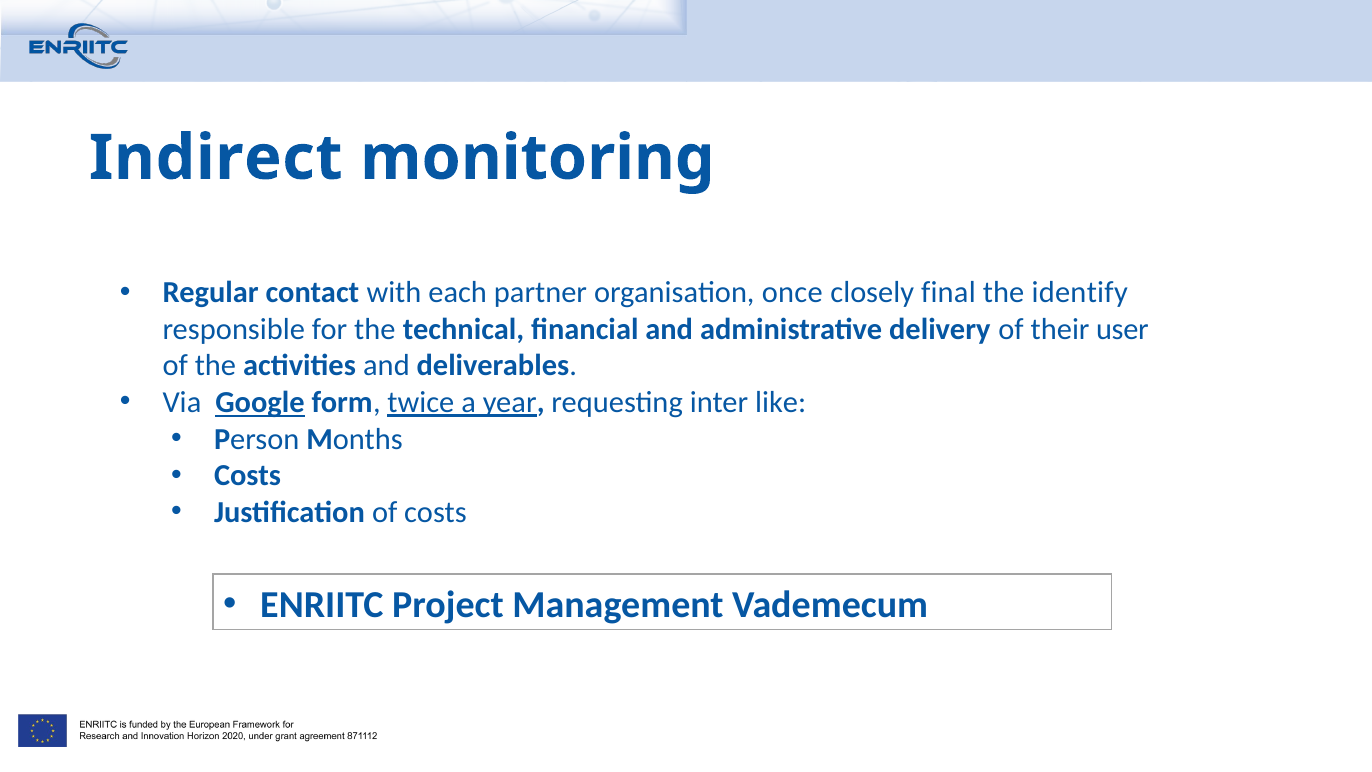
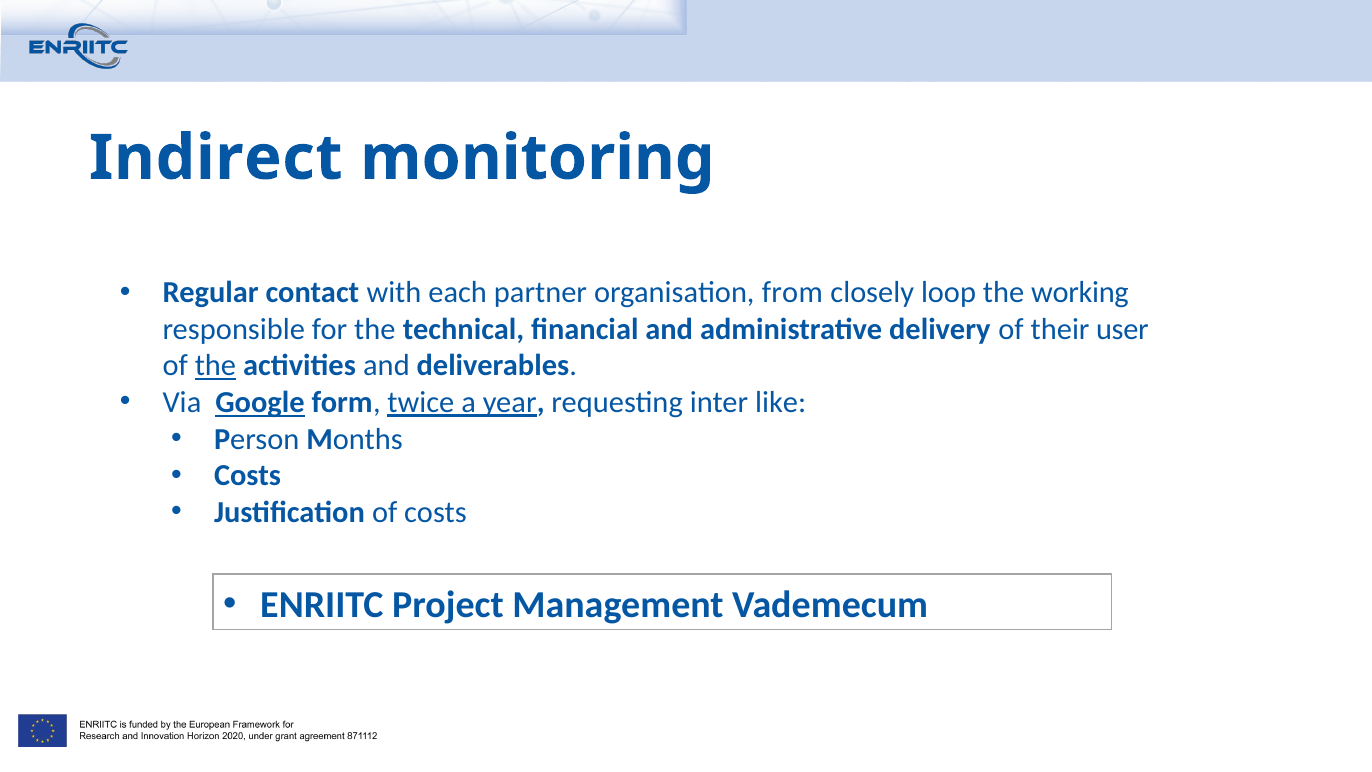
once: once -> from (792, 293)
final: final -> loop (949, 293)
identify: identify -> working (1080, 293)
the underline: none -> present (215, 366)
